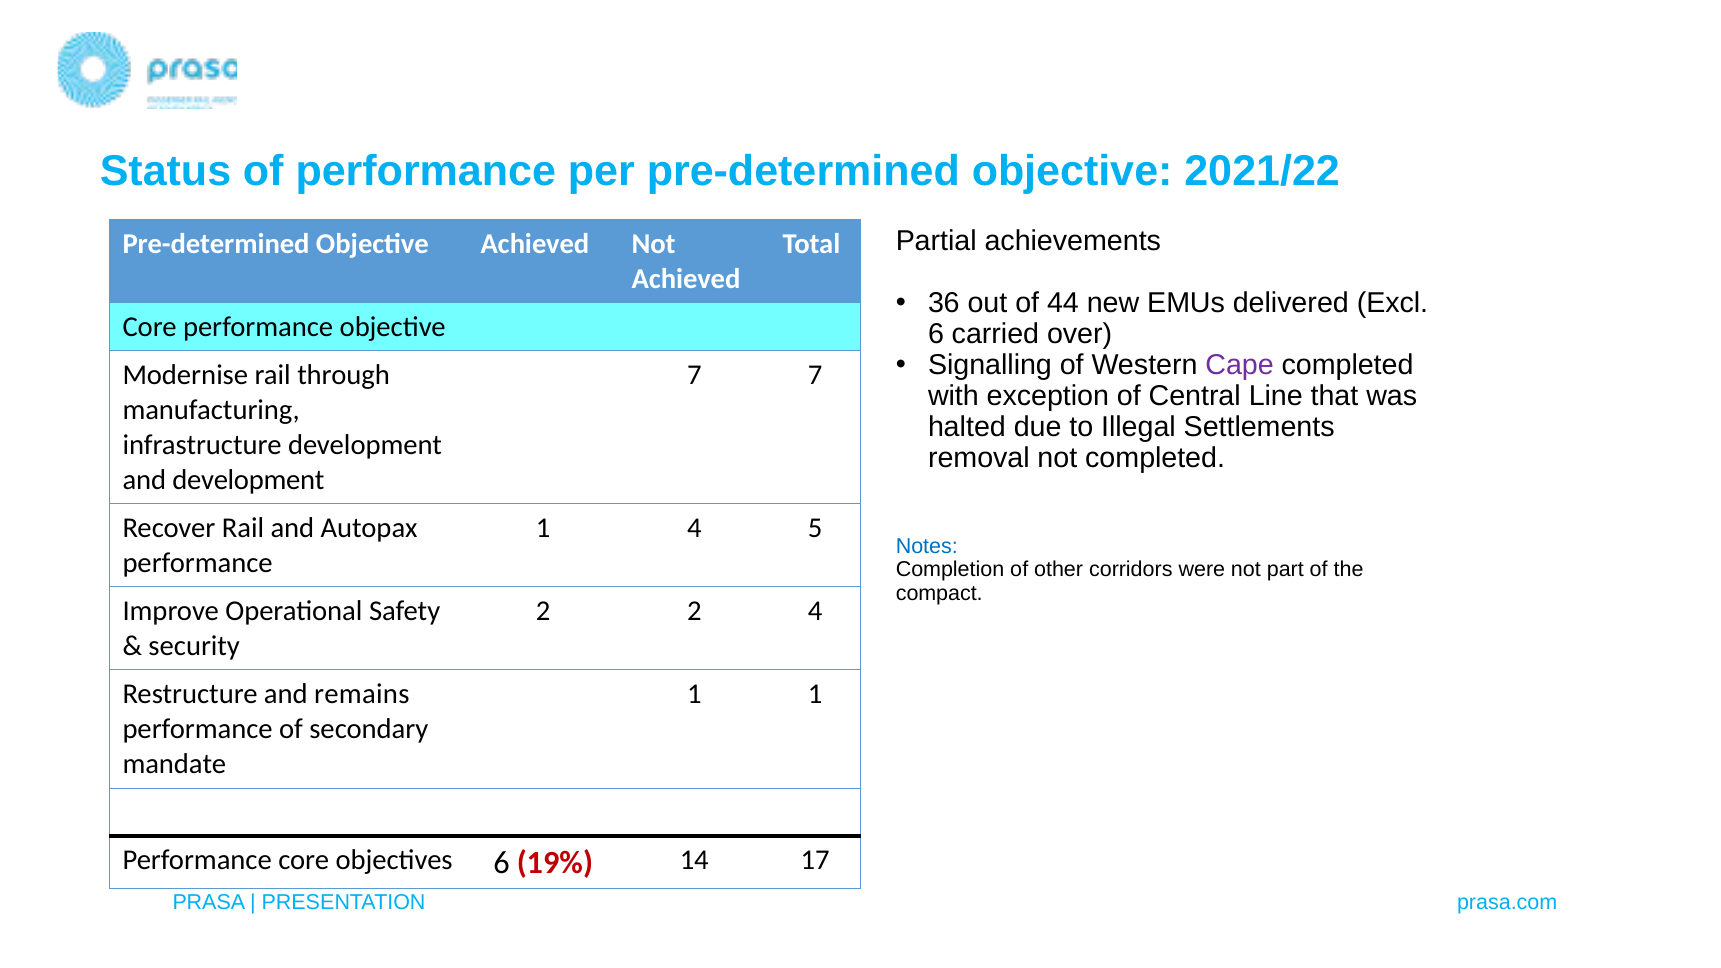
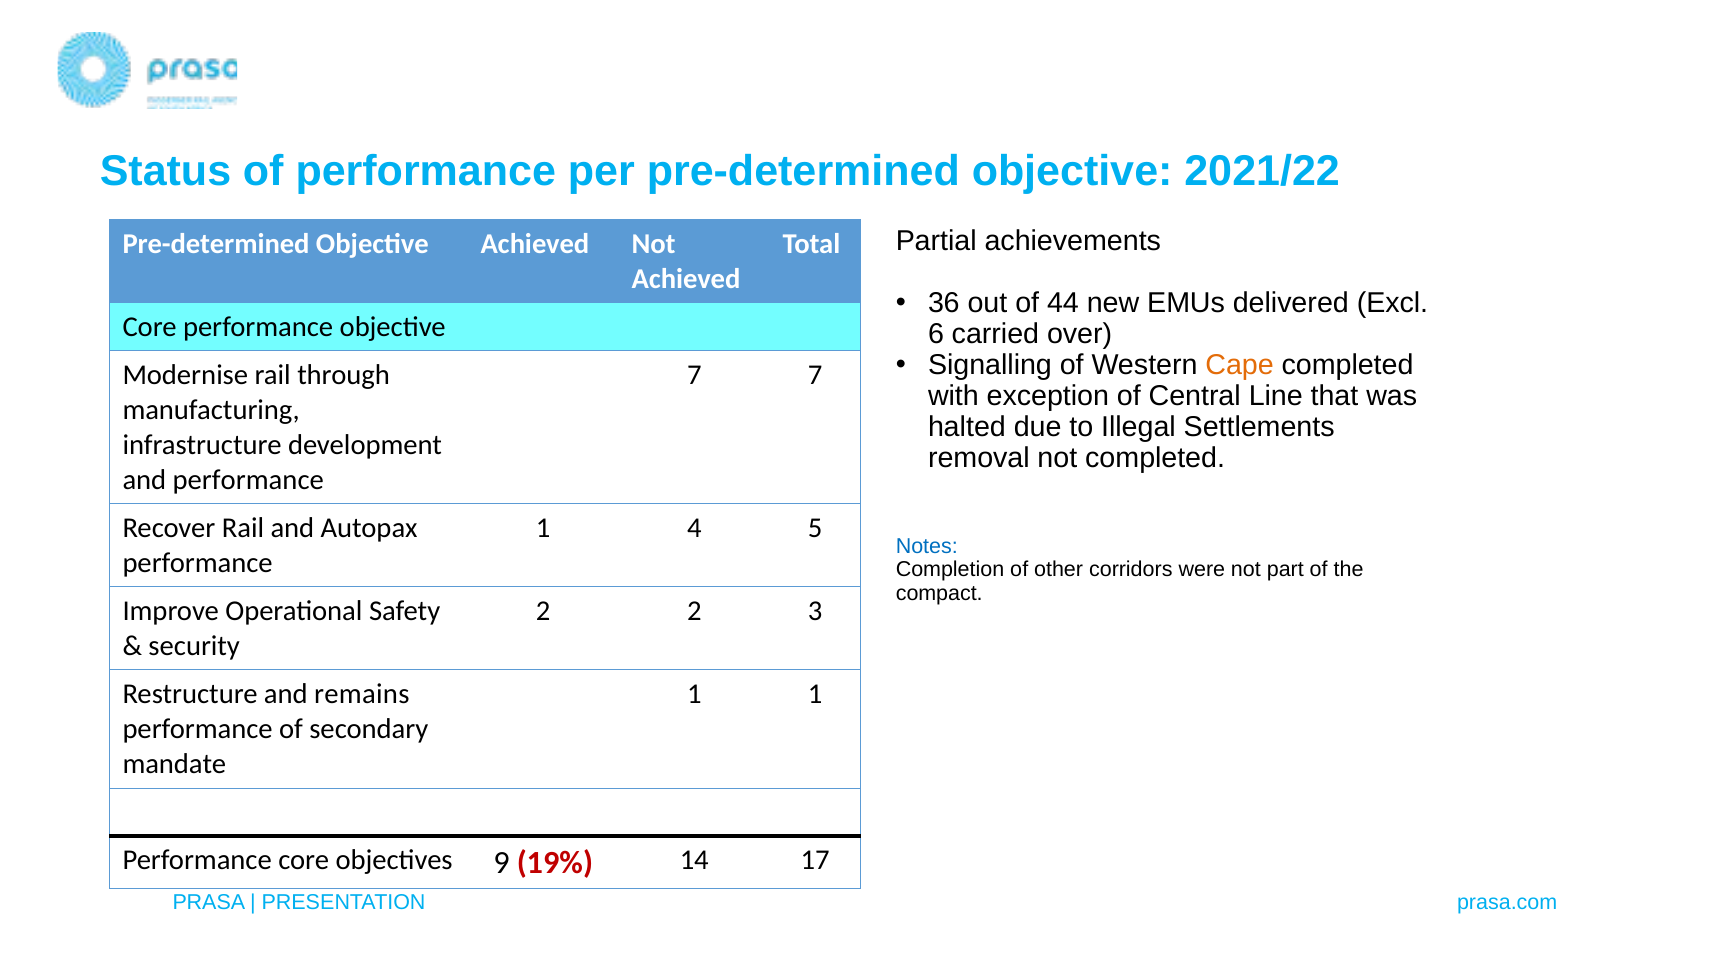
Cape colour: purple -> orange (1240, 365)
and development: development -> performance (248, 480)
2 4: 4 -> 3 (815, 611)
objectives 6: 6 -> 9 (502, 863)
